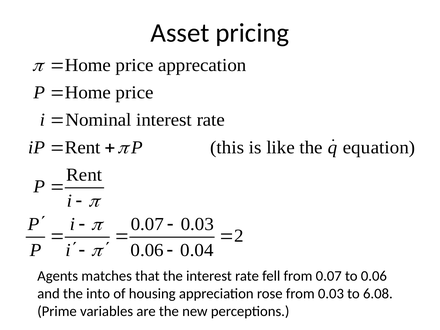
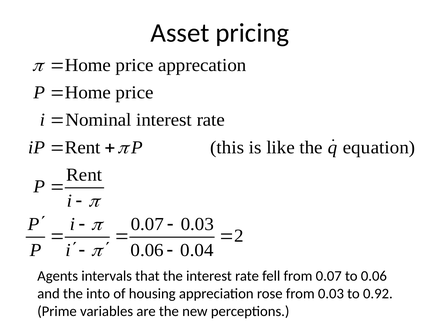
matches: matches -> intervals (107, 276)
6.08: 6.08 -> 0.92 (378, 294)
